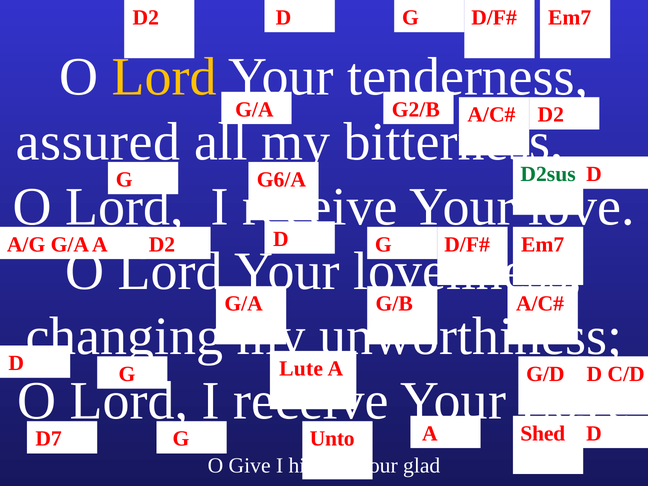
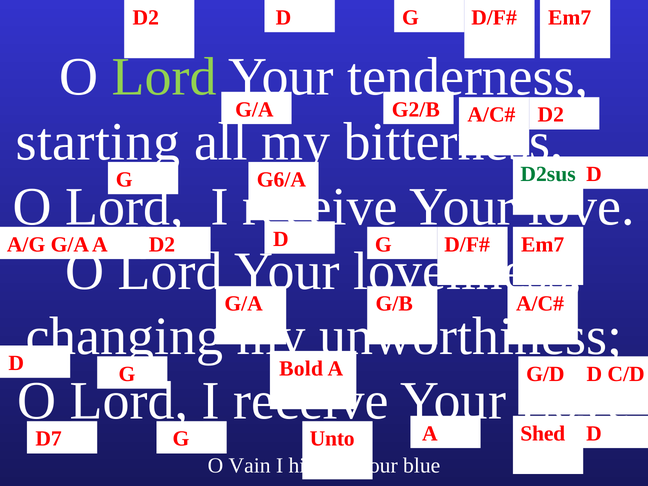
Lord colour: yellow -> light green (164, 77)
assured: assured -> starting (98, 142)
Lute: Lute -> Bold (301, 369)
Give: Give -> Vain (250, 466)
glad: glad -> blue (422, 466)
